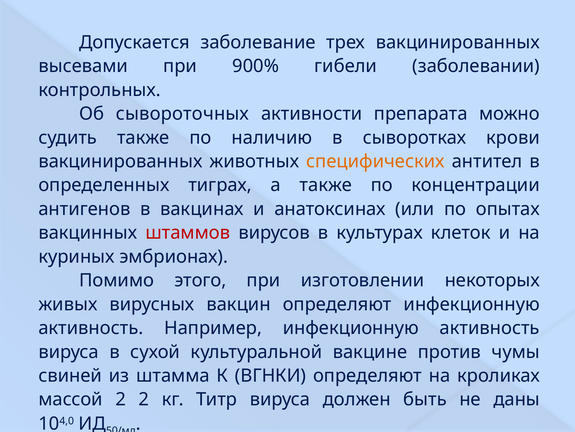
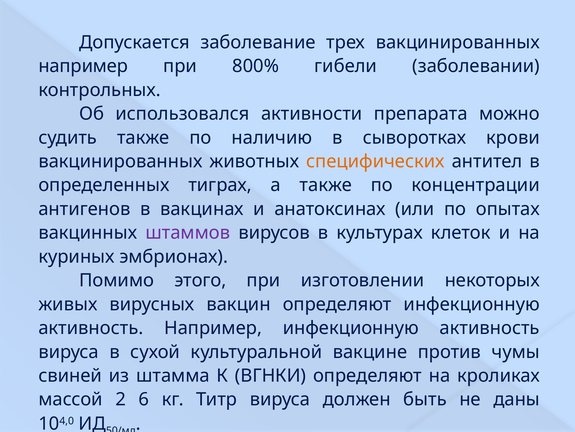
высевами: высевами -> например (83, 66)
900%: 900% -> 800% (256, 66)
сывороточных: сывороточных -> использовался (183, 114)
штаммов colour: red -> purple (188, 232)
2 2: 2 -> 6 (144, 399)
